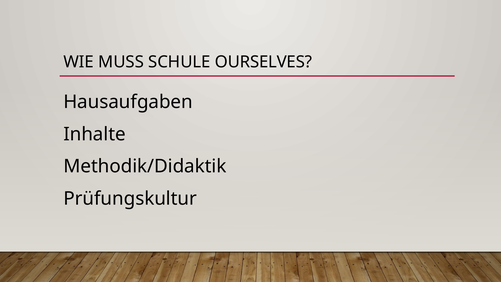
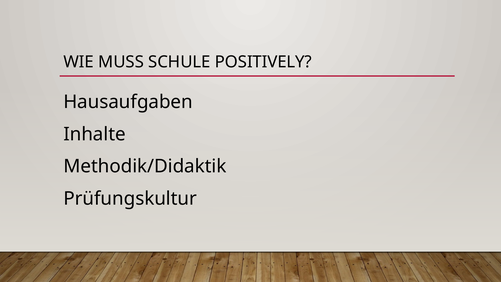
OURSELVES: OURSELVES -> POSITIVELY (263, 62)
